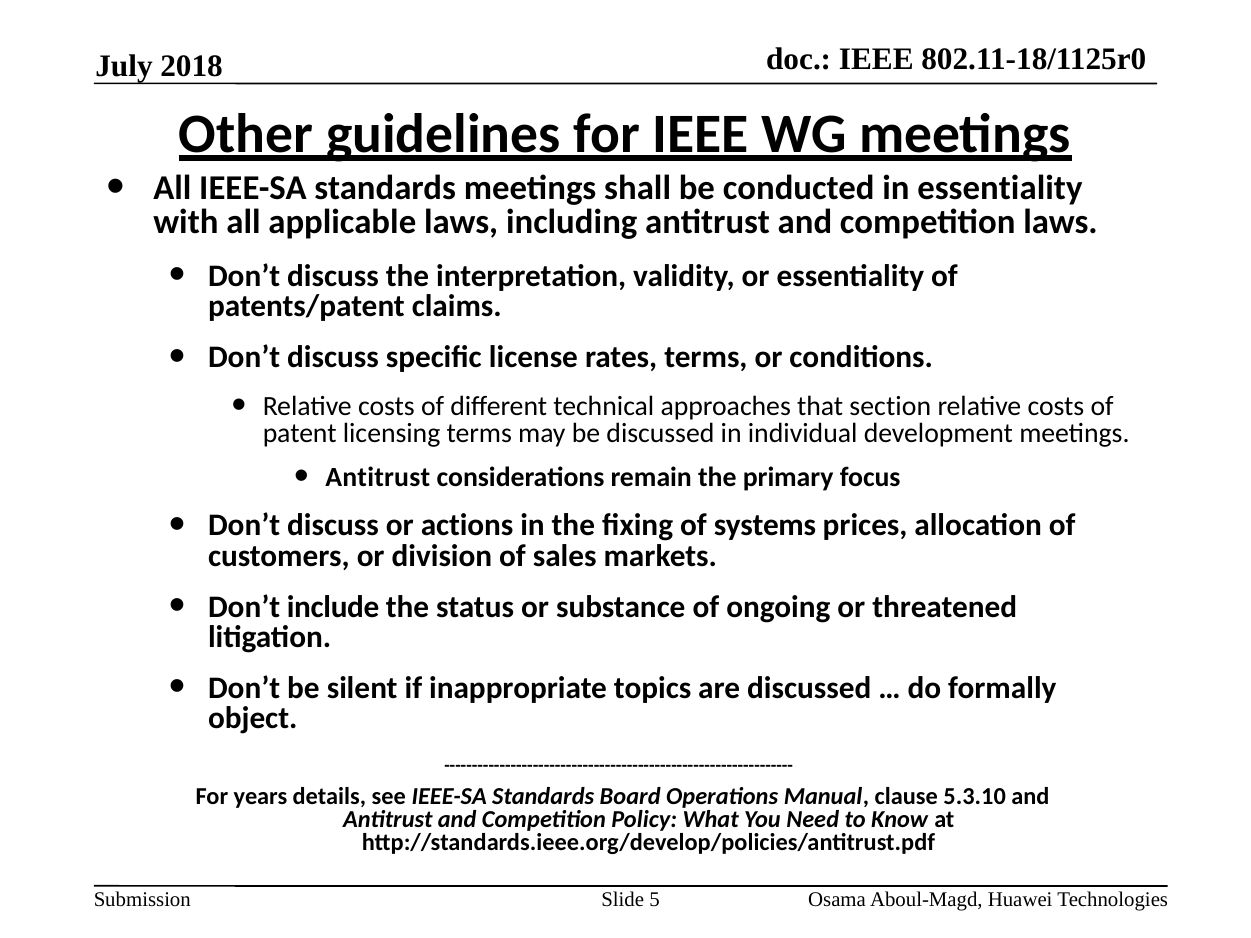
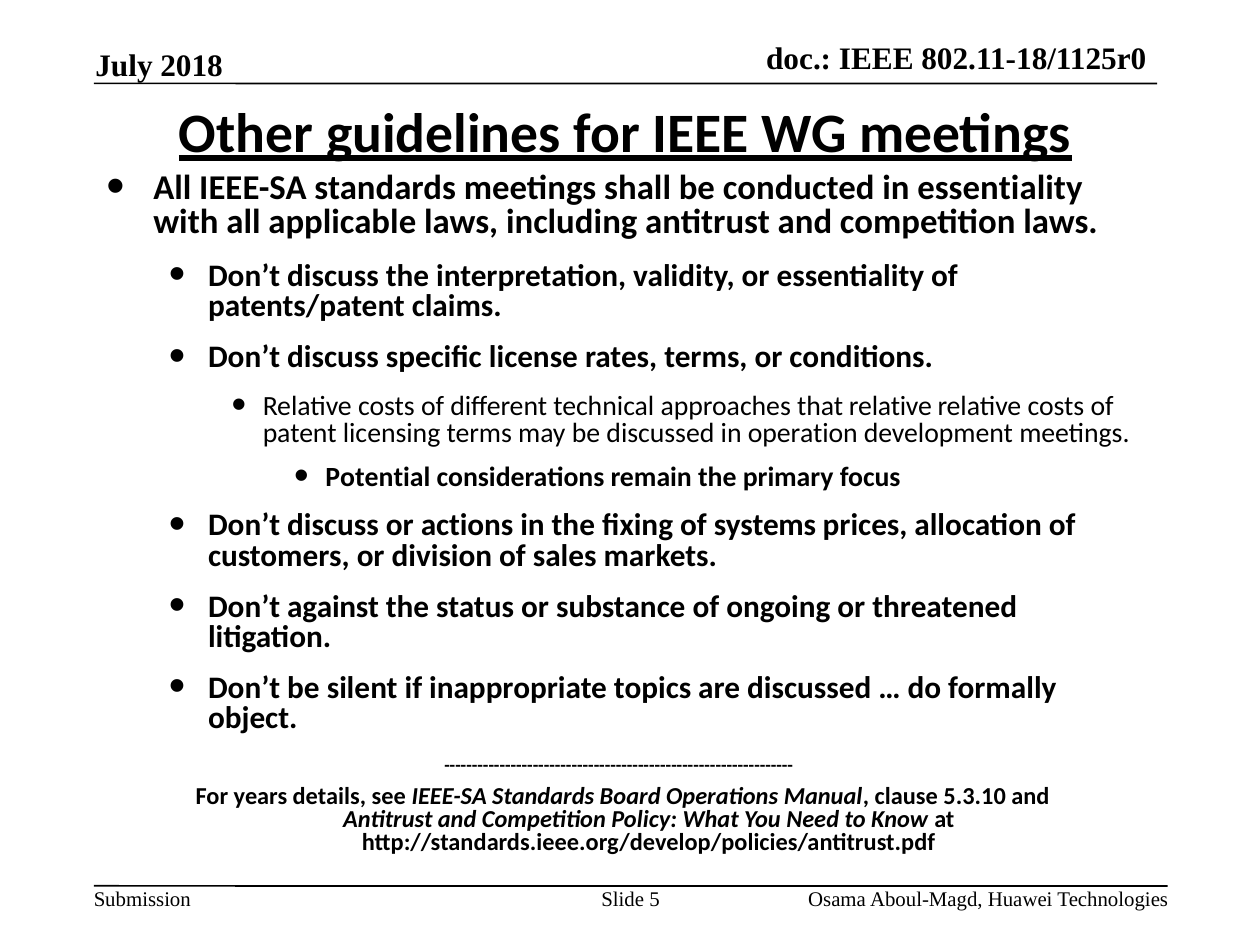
that section: section -> relative (890, 406)
individual: individual -> operation (803, 433)
Antitrust: Antitrust -> Potential (378, 478)
include: include -> against (333, 607)
